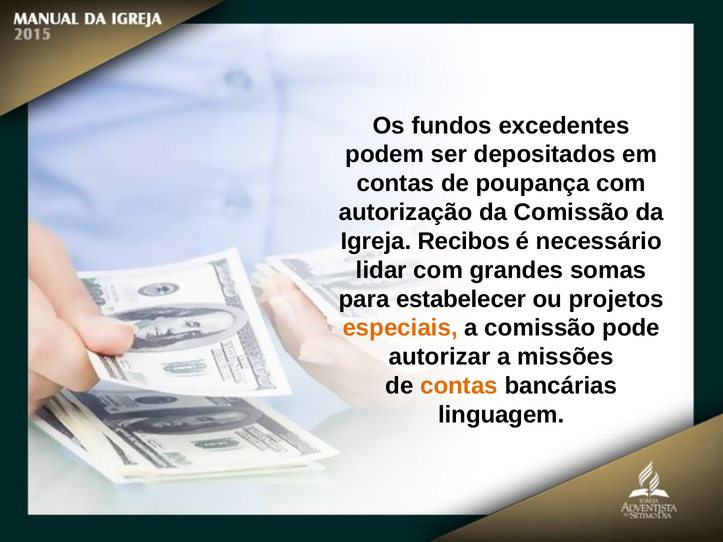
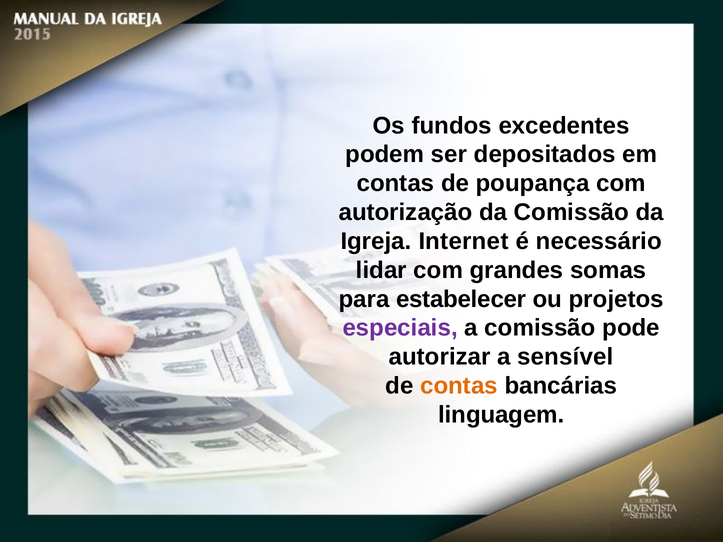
Recibos: Recibos -> Internet (464, 241)
especiais colour: orange -> purple (400, 328)
missões: missões -> sensível (565, 357)
